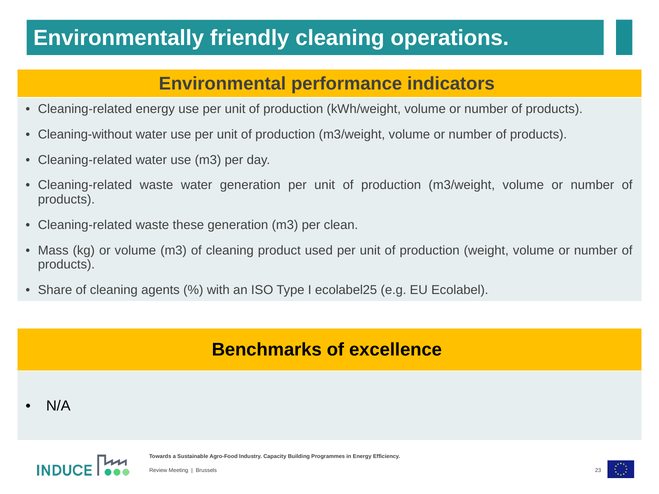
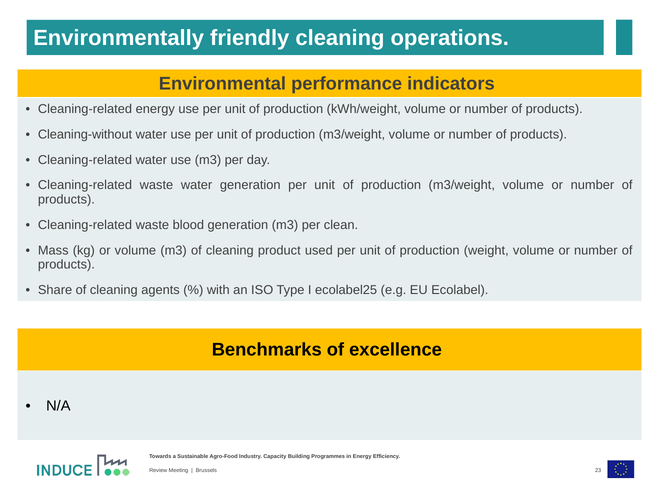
these: these -> blood (188, 225)
